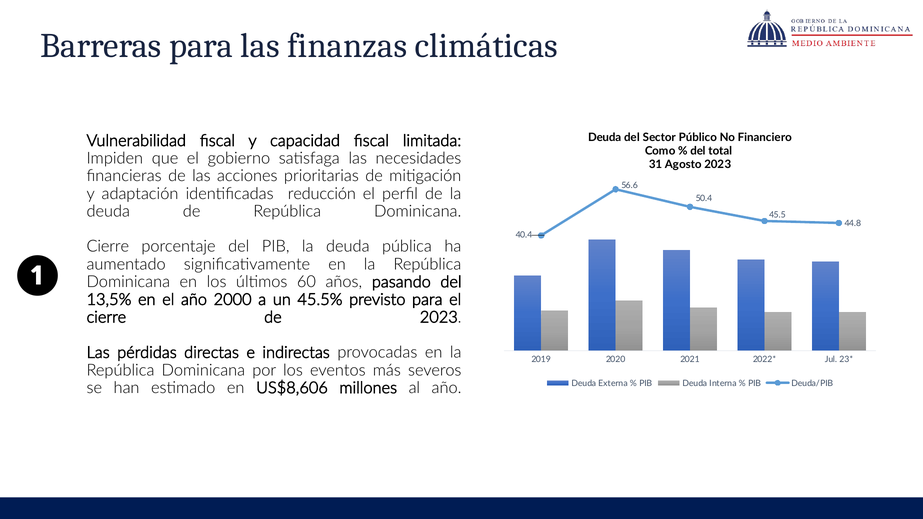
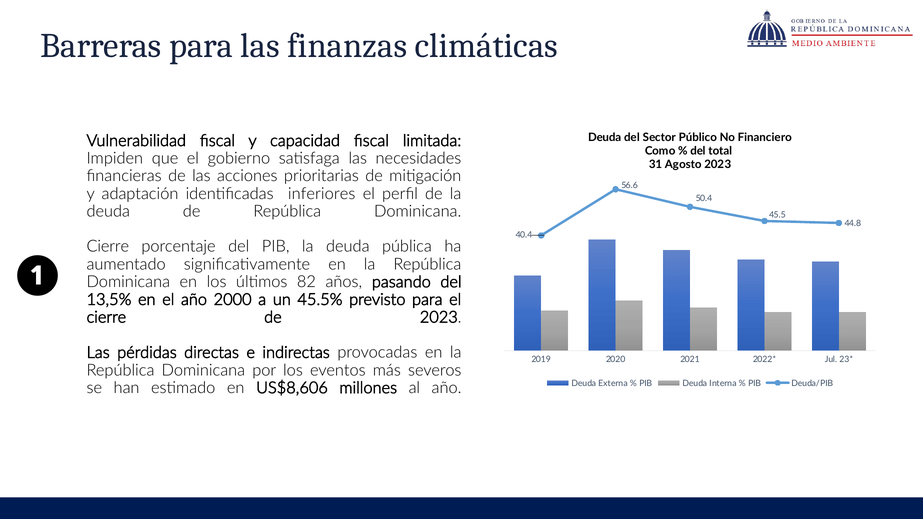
reducción: reducción -> inferiores (322, 194)
60: 60 -> 82 (306, 282)
